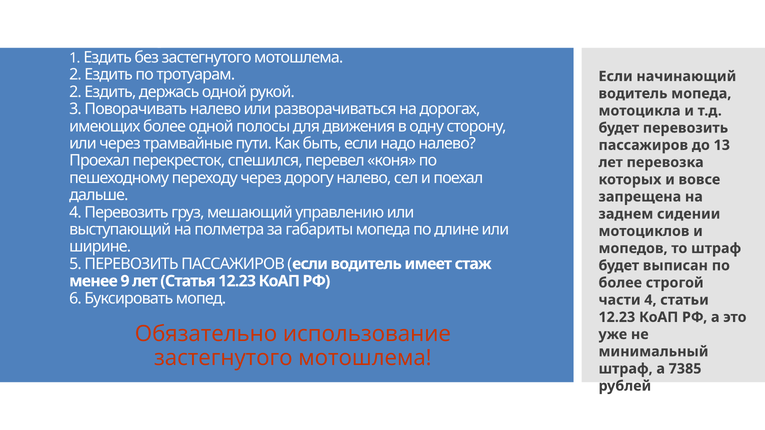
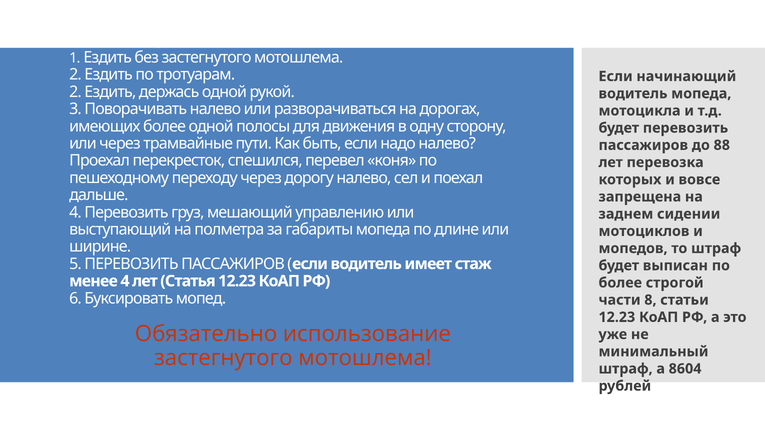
13: 13 -> 88 (722, 145)
менее 9: 9 -> 4 (125, 281)
части 4: 4 -> 8 (650, 300)
7385: 7385 -> 8604 (685, 369)
